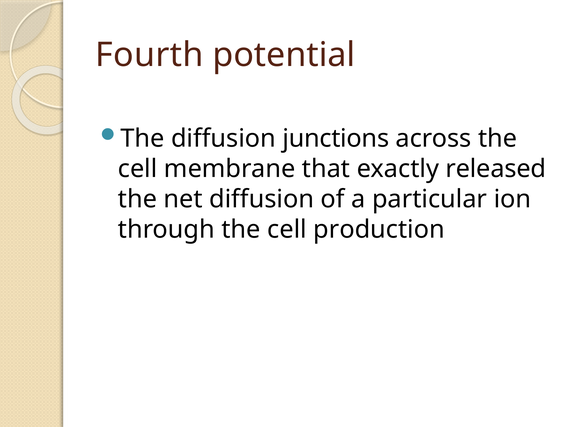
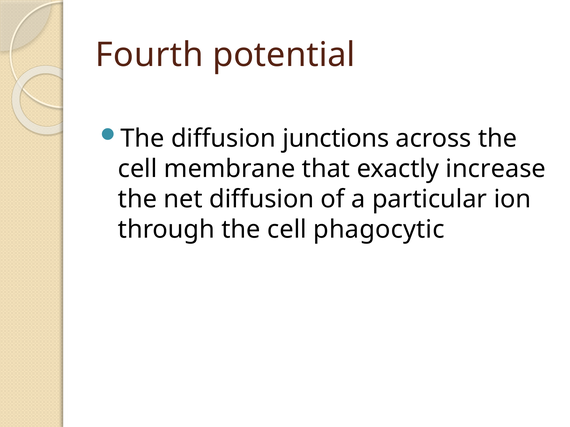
released: released -> increase (496, 169)
production: production -> phagocytic (379, 230)
